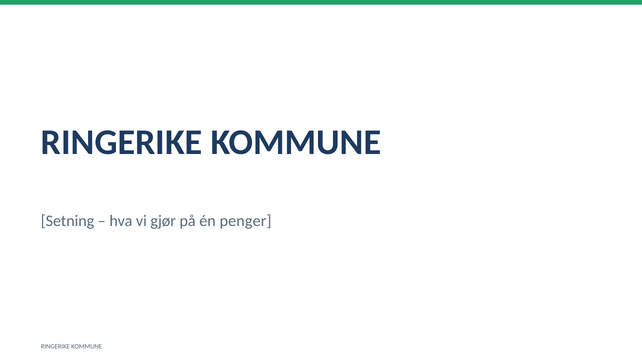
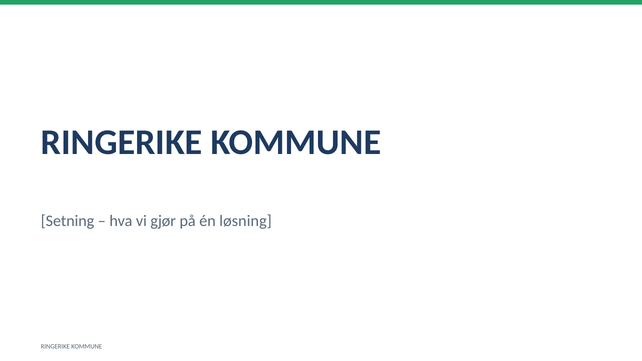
penger: penger -> løsning (246, 221)
